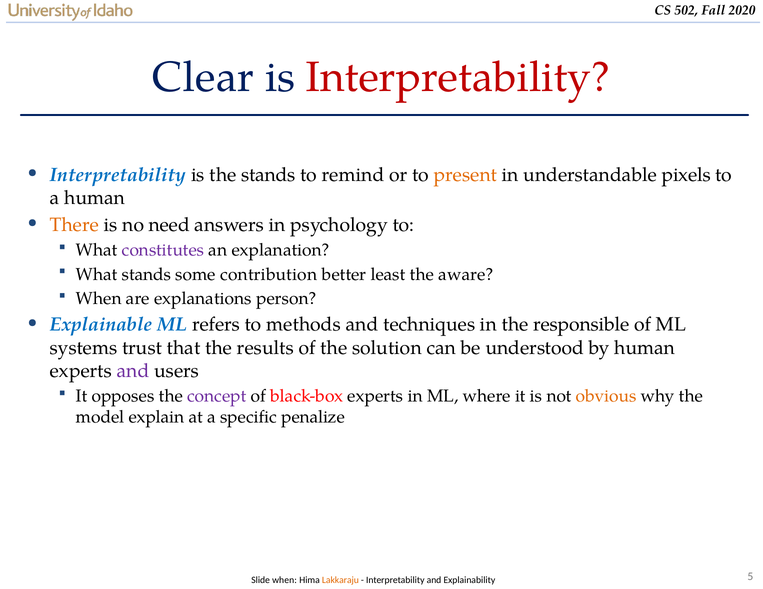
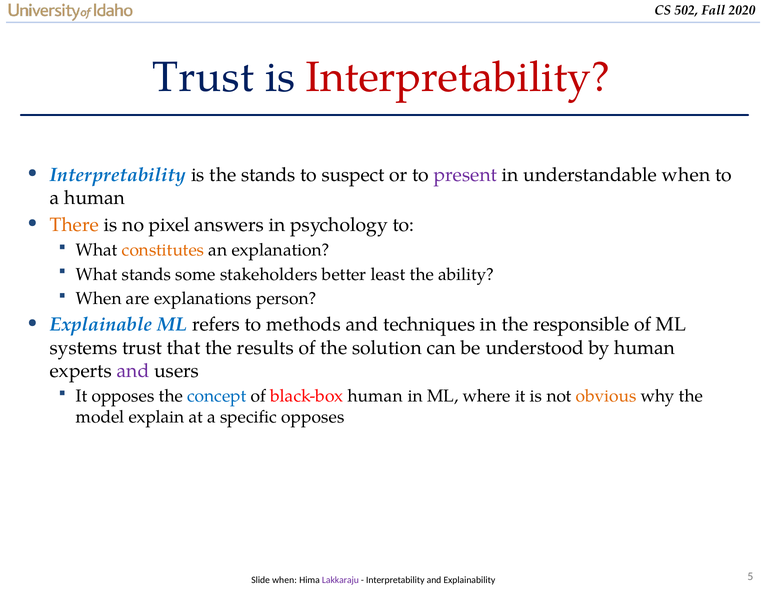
Clear: Clear -> Trust (203, 78)
remind: remind -> suspect (353, 175)
present colour: orange -> purple (465, 175)
understandable pixels: pixels -> when (686, 175)
need: need -> pixel (169, 225)
constitutes colour: purple -> orange (163, 250)
contribution: contribution -> stakeholders (269, 275)
aware: aware -> ability (466, 275)
concept colour: purple -> blue (217, 396)
black-box experts: experts -> human (375, 396)
specific penalize: penalize -> opposes (313, 417)
Lakkaraju colour: orange -> purple (340, 581)
